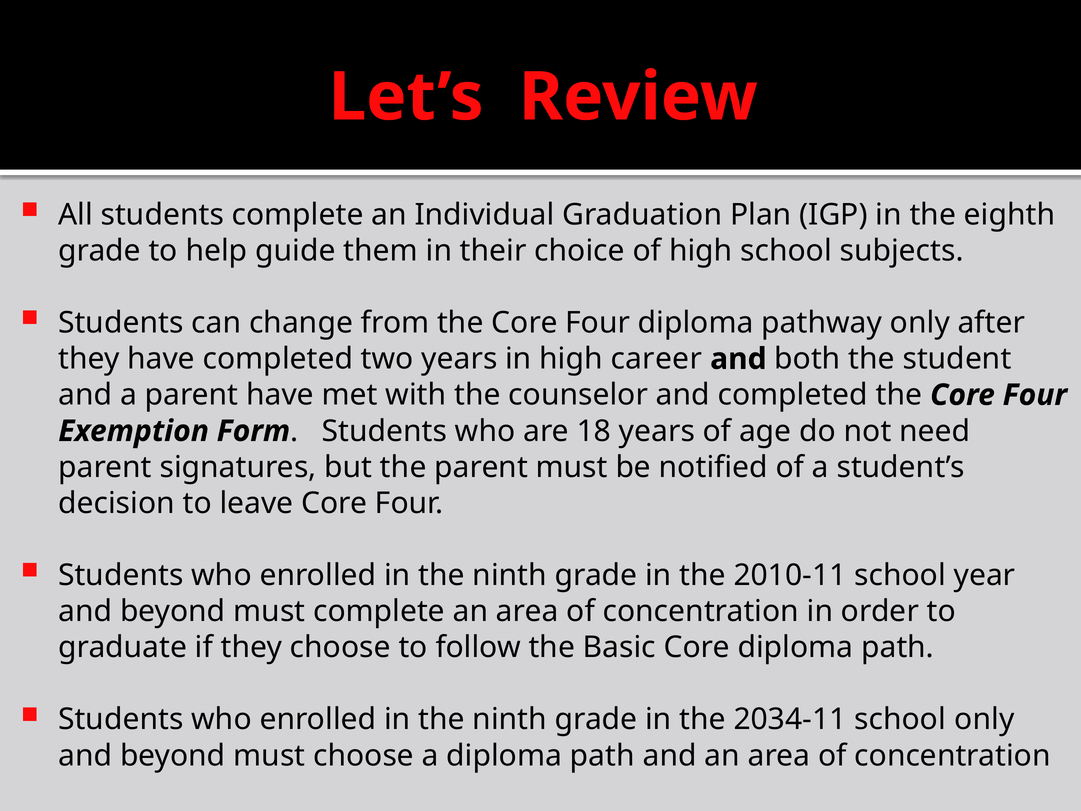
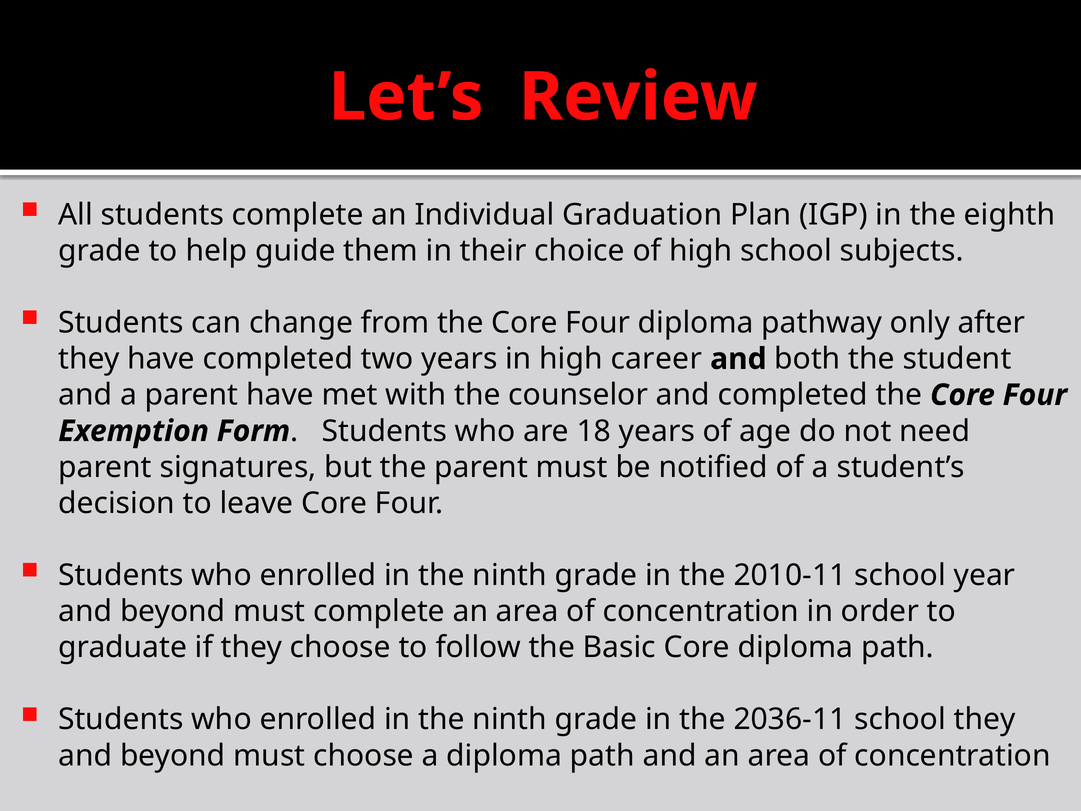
2034-11: 2034-11 -> 2036-11 (790, 719)
school only: only -> they (985, 719)
